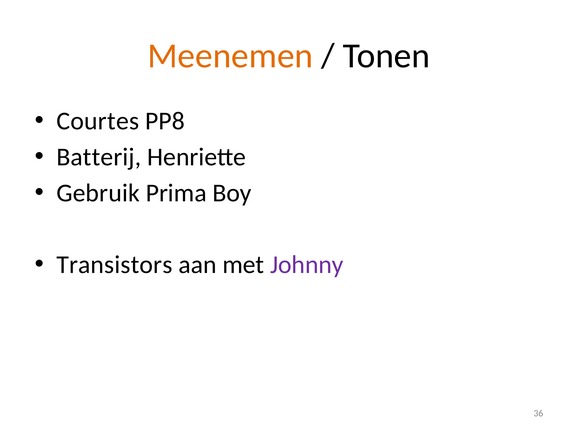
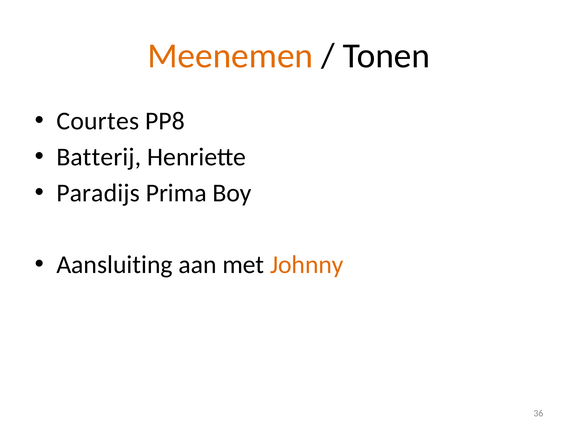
Gebruik: Gebruik -> Paradijs (98, 193)
Transistors: Transistors -> Aansluiting (115, 265)
Johnny colour: purple -> orange (307, 265)
